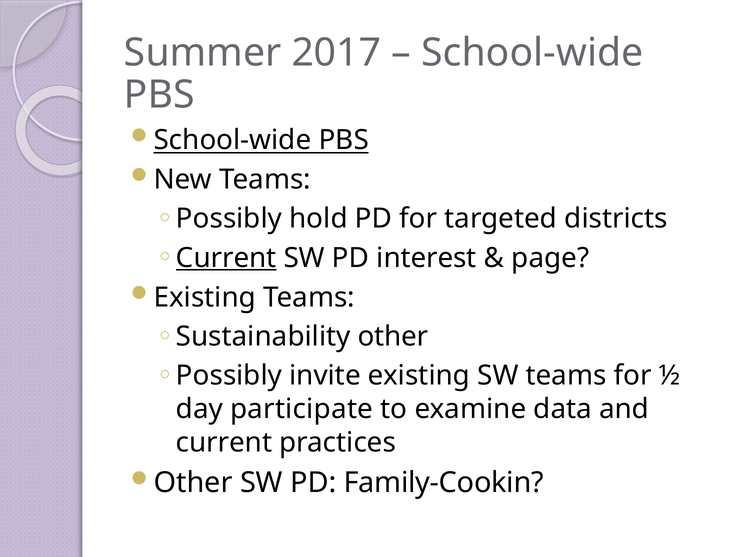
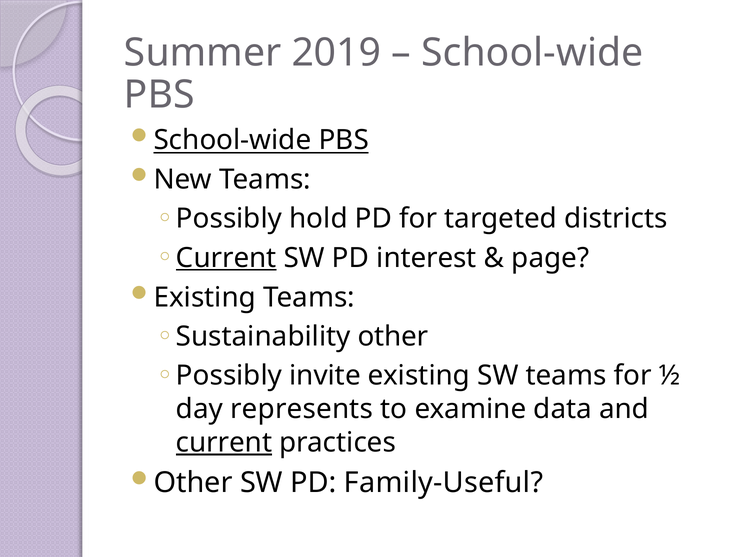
2017: 2017 -> 2019 (336, 53)
participate: participate -> represents (302, 409)
current underline: none -> present (224, 443)
Family-Cookin: Family-Cookin -> Family-Useful (444, 483)
